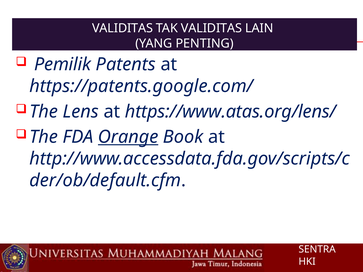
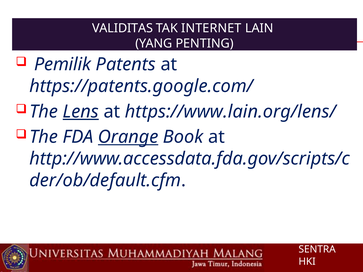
TAK VALIDITAS: VALIDITAS -> INTERNET (211, 28)
Lens underline: none -> present (81, 112)
https://www.atas.org/lens/: https://www.atas.org/lens/ -> https://www.lain.org/lens/ (230, 112)
